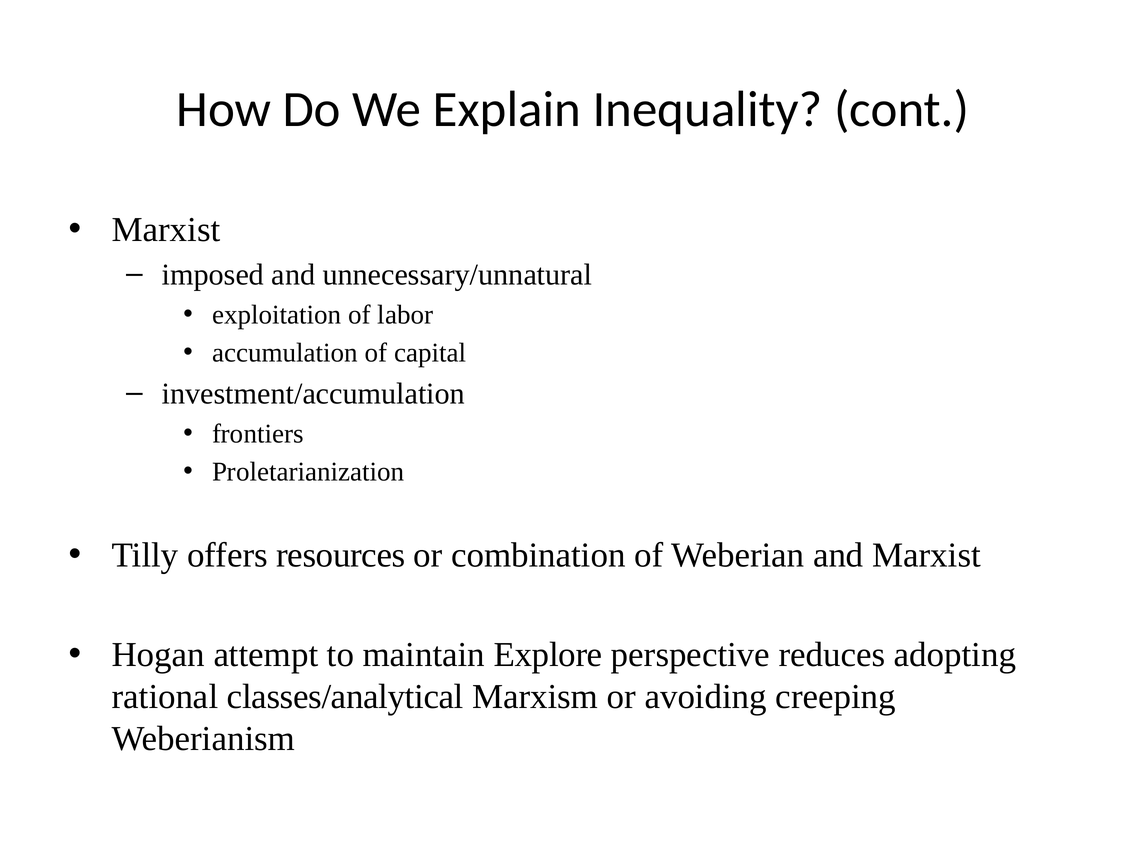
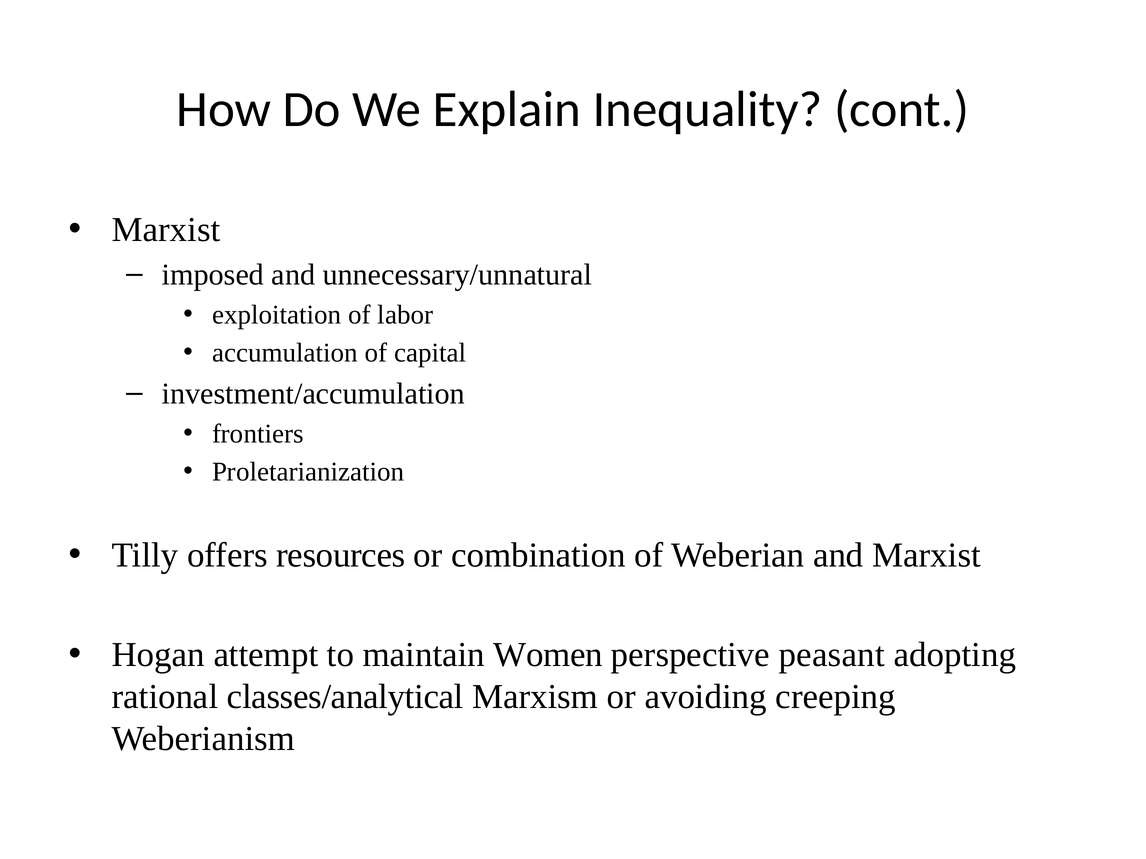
Explore: Explore -> Women (548, 655)
reduces: reduces -> peasant (832, 655)
